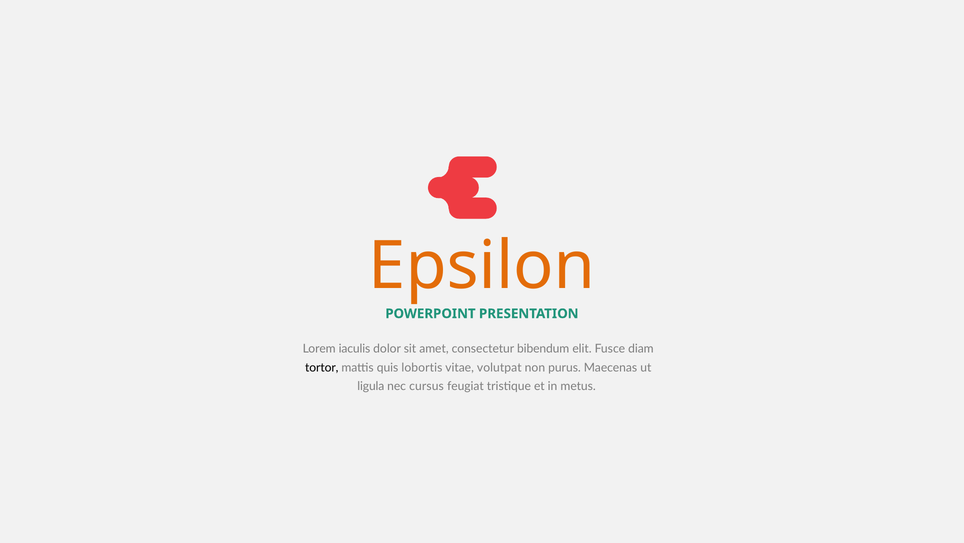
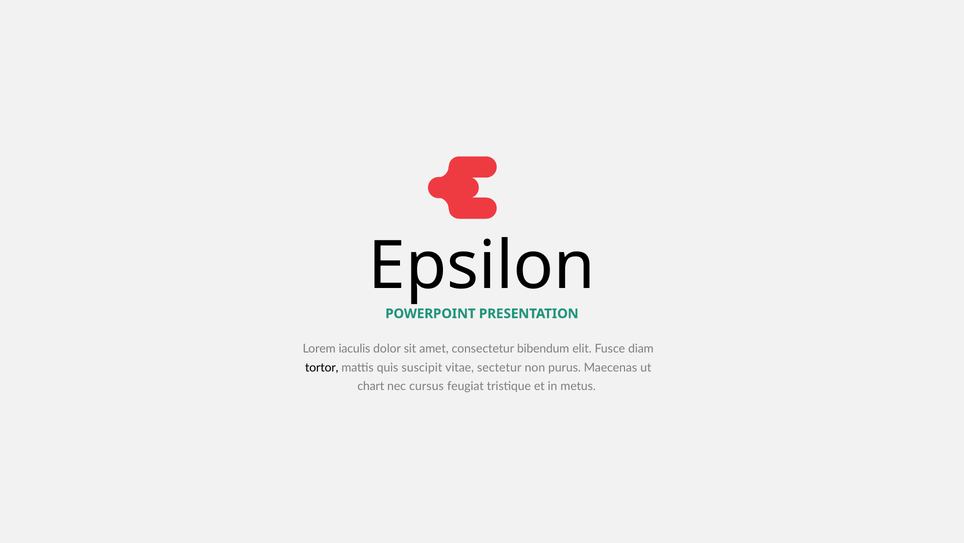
Epsilon colour: orange -> black (482, 266)
lobortis: lobortis -> suscipit (422, 367)
volutpat: volutpat -> sectetur (499, 367)
ligula: ligula -> chart (371, 386)
